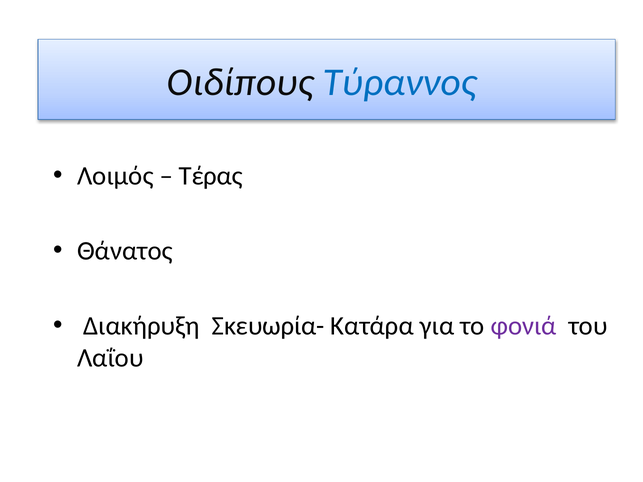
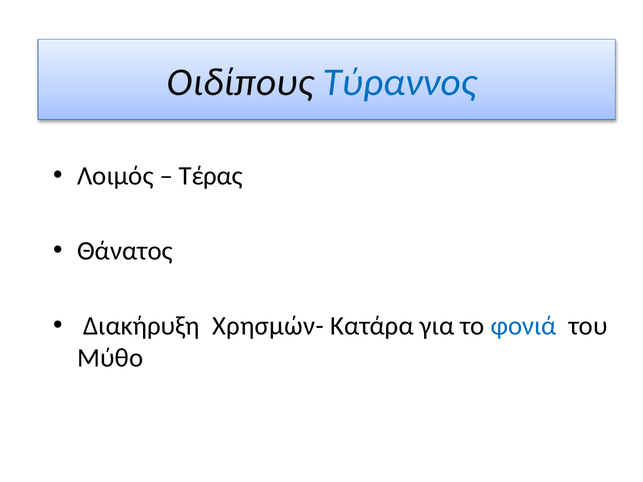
Σκευωρία-: Σκευωρία- -> Χρησμών- (268, 326)
φονιά colour: purple -> blue (524, 326)
Λαΐου: Λαΐου -> Μύθο (110, 358)
